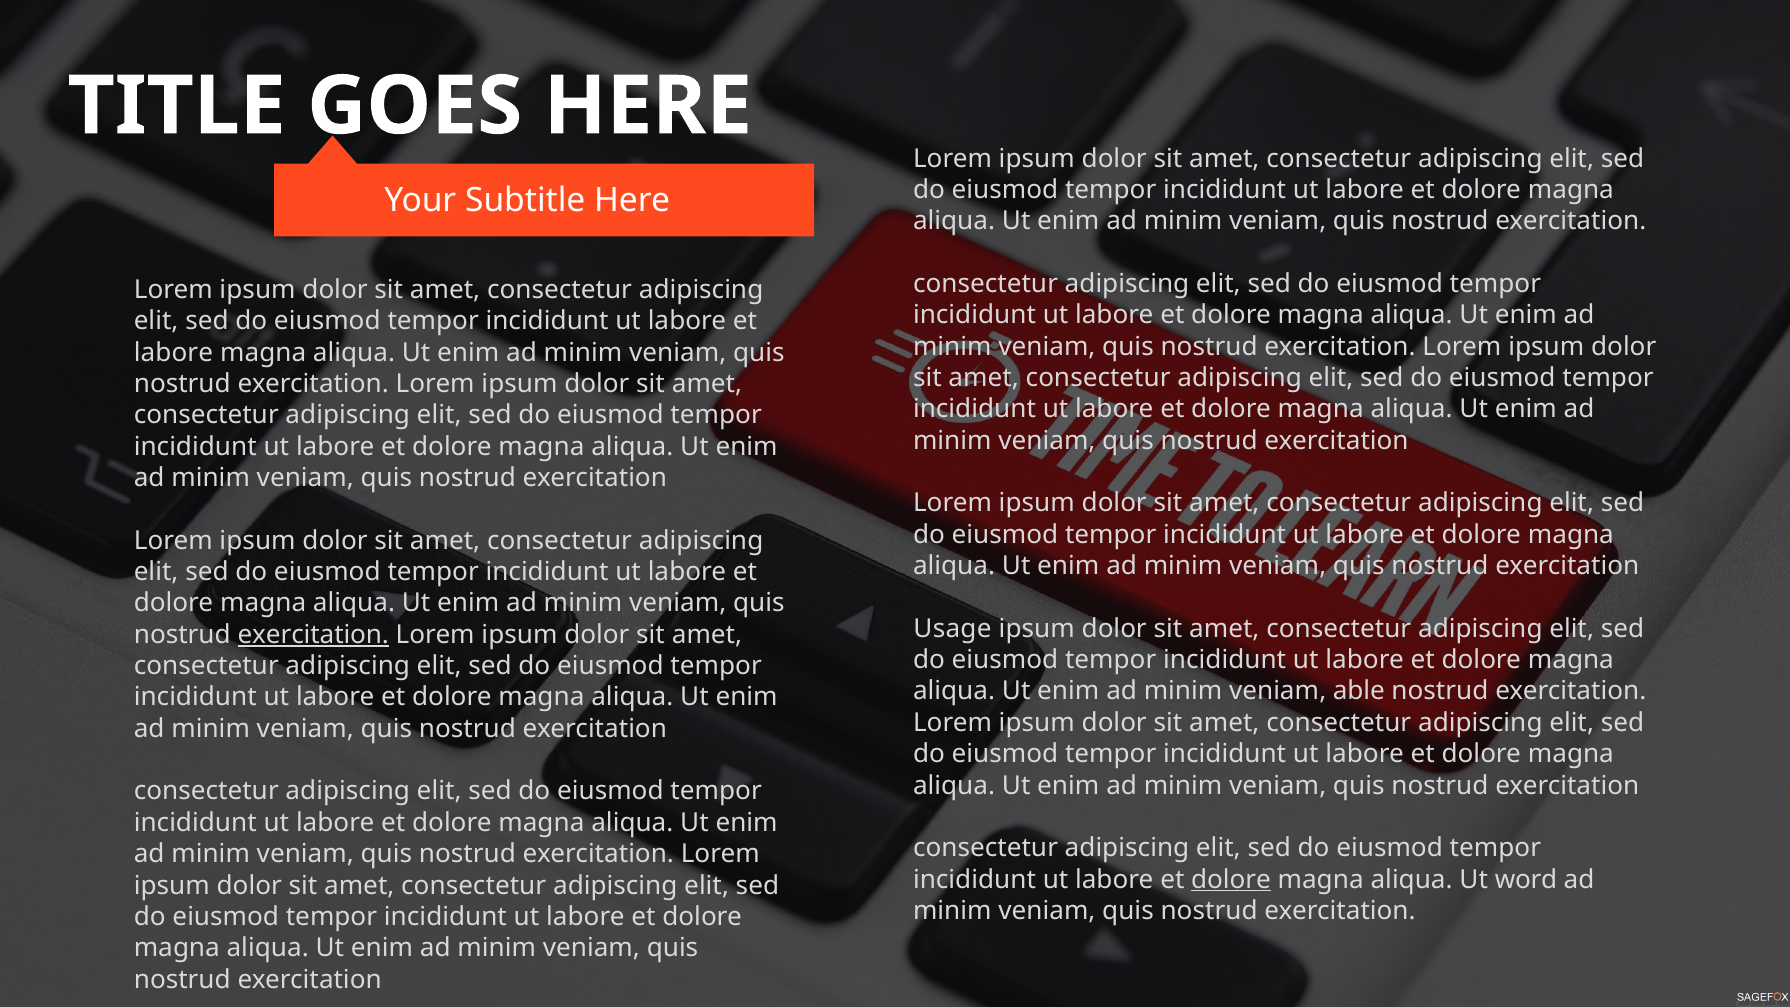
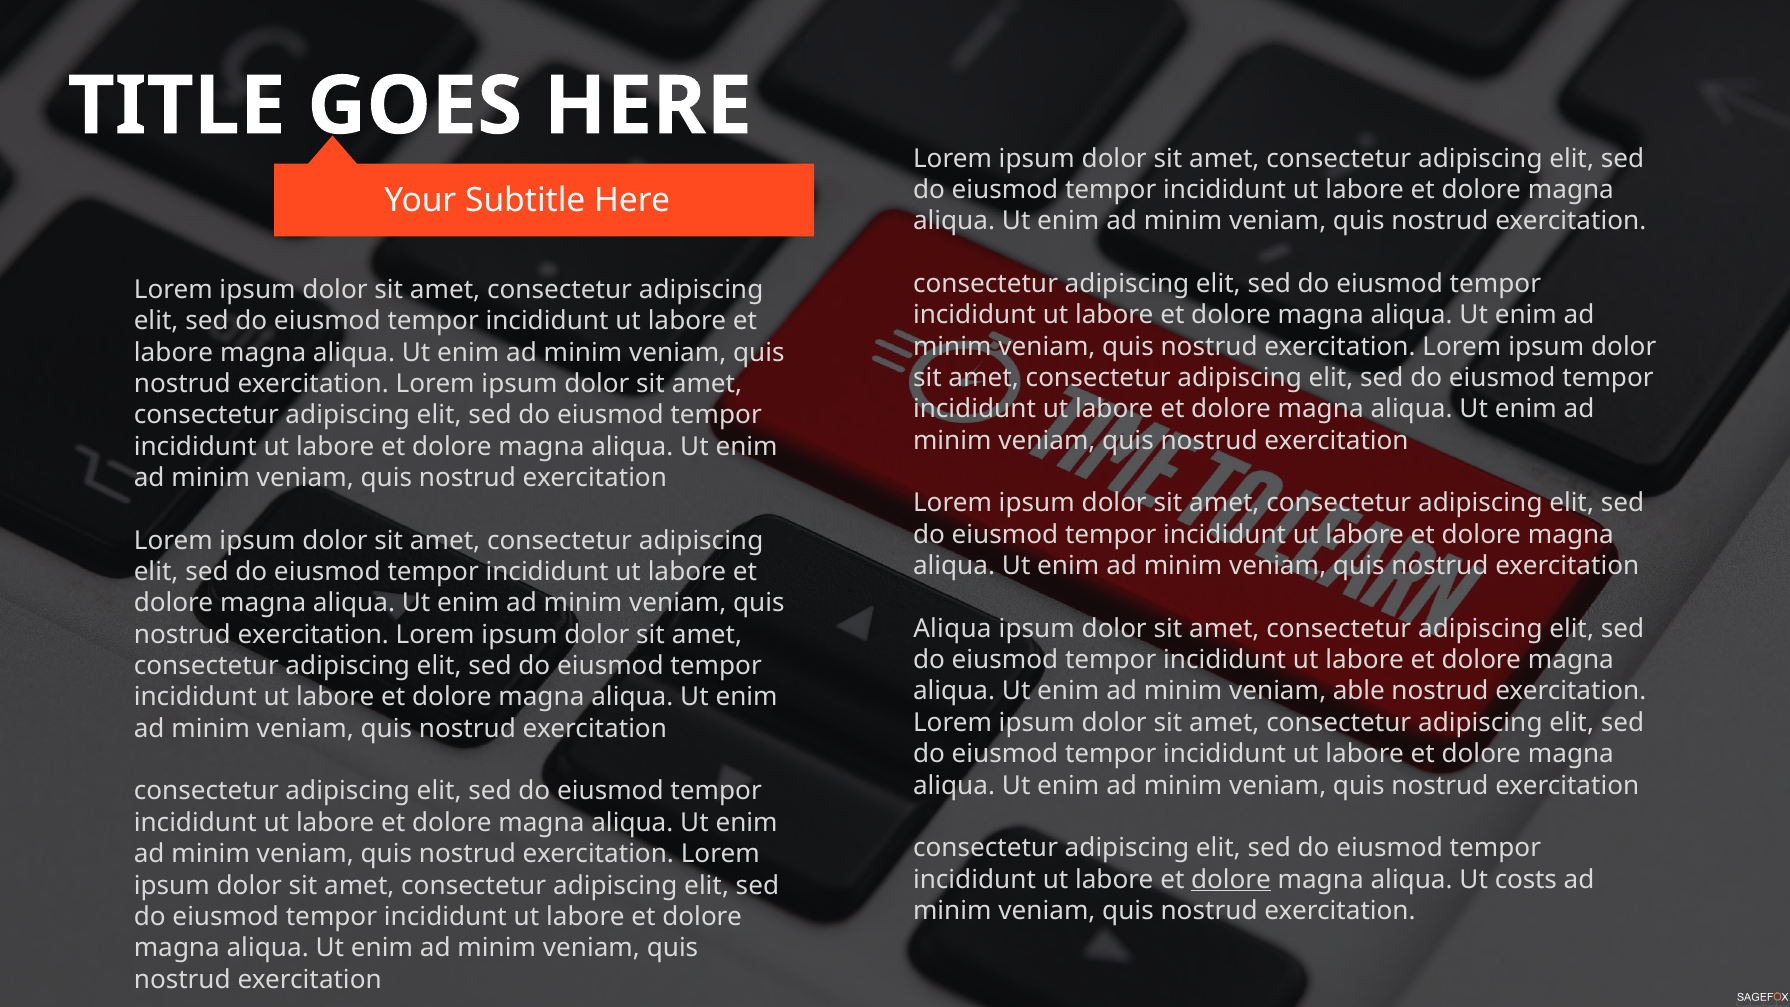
Usage: Usage -> Aliqua (952, 629)
exercitation underline: present -> none (313, 635)
word: word -> costs (1526, 879)
